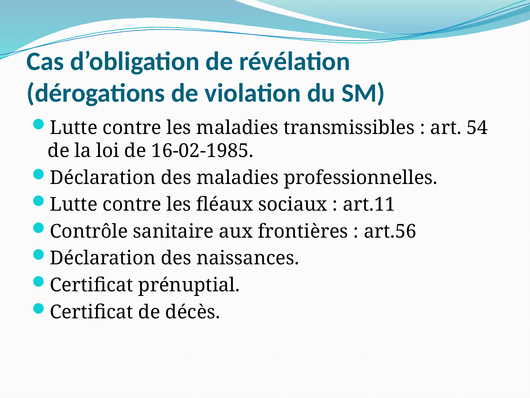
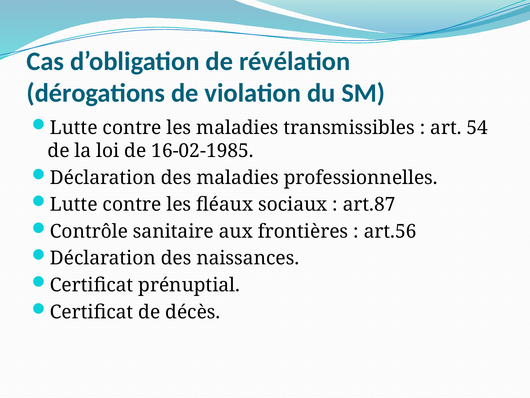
art.11: art.11 -> art.87 (369, 204)
